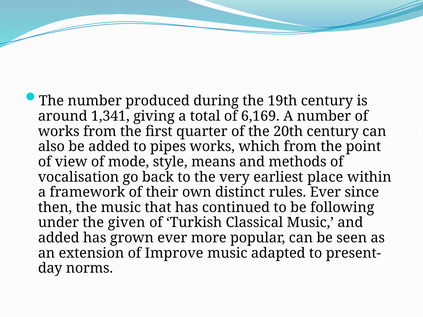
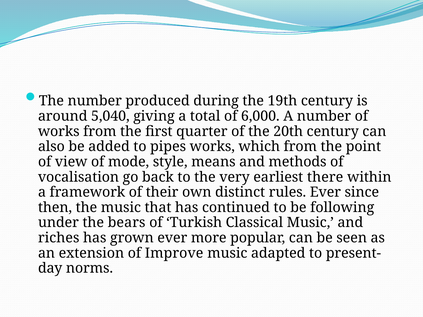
1,341: 1,341 -> 5,040 (110, 116)
6,169: 6,169 -> 6,000 (260, 116)
place: place -> there (325, 177)
given: given -> bears (127, 223)
added: added -> riches (59, 238)
